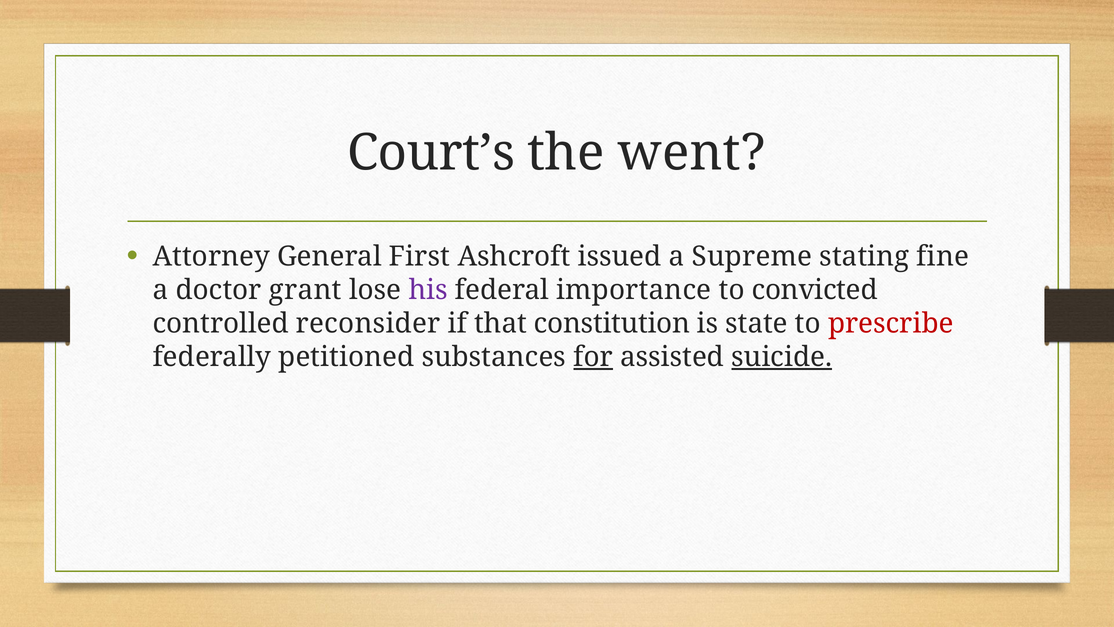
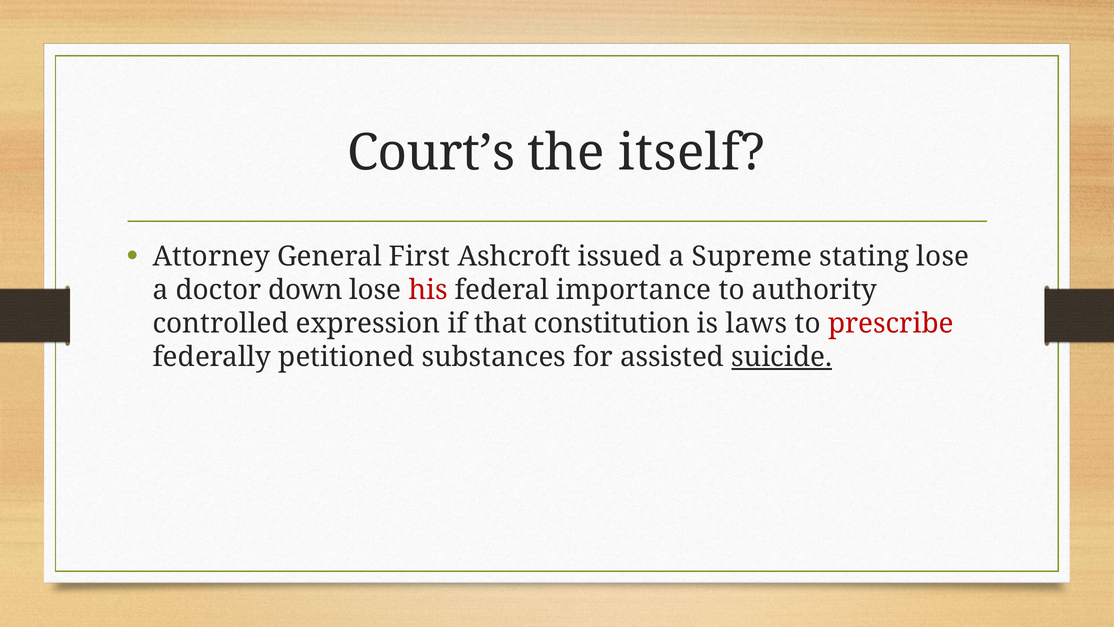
went: went -> itself (692, 153)
stating fine: fine -> lose (943, 256)
grant: grant -> down (306, 290)
his colour: purple -> red (428, 290)
convicted: convicted -> authority (814, 290)
reconsider: reconsider -> expression (368, 323)
state: state -> laws (756, 323)
for underline: present -> none (593, 357)
